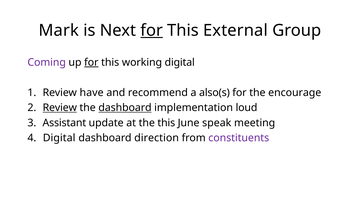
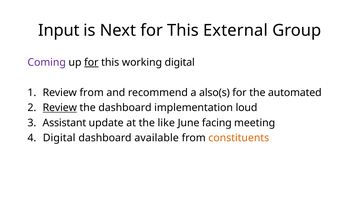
Mark: Mark -> Input (59, 30)
for underline: present -> none (152, 30)
Review have: have -> from (92, 92)
encourage: encourage -> automated (295, 92)
dashboard underline: present -> none (125, 107)
the this: this -> like (166, 122)
speak: speak -> facing (217, 122)
direction: direction -> available (157, 138)
constituents colour: purple -> orange (239, 138)
